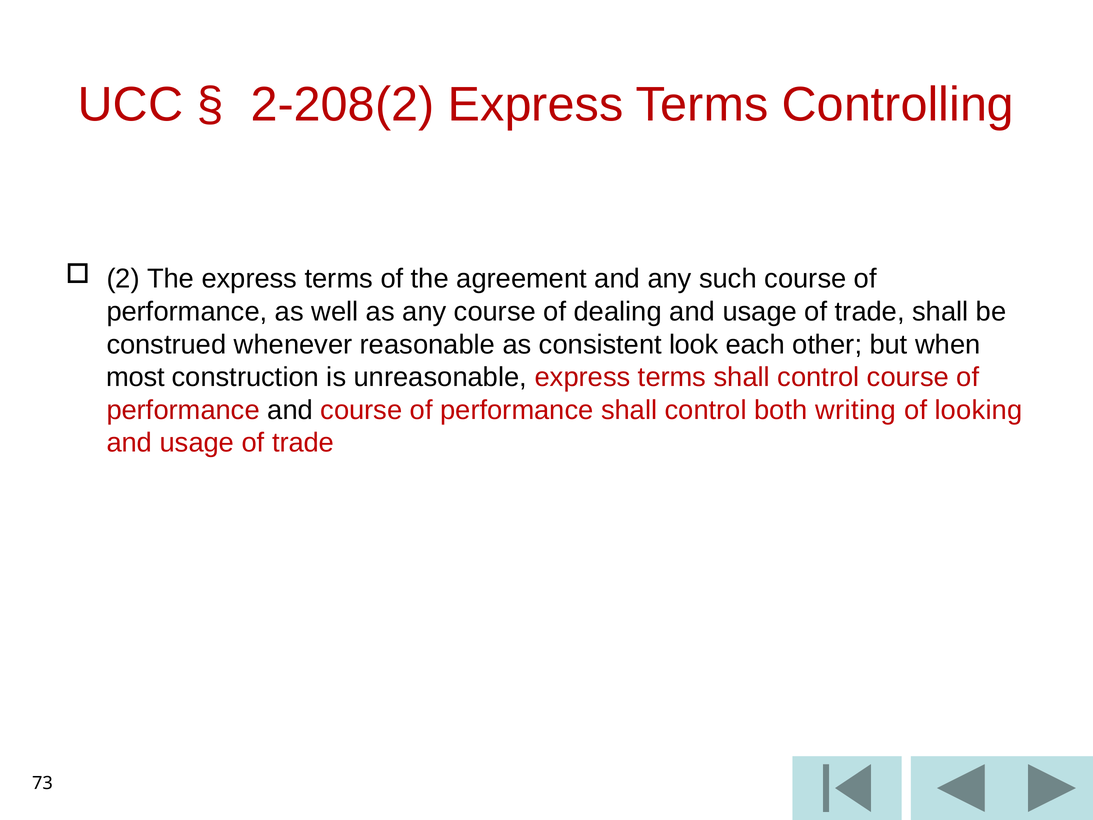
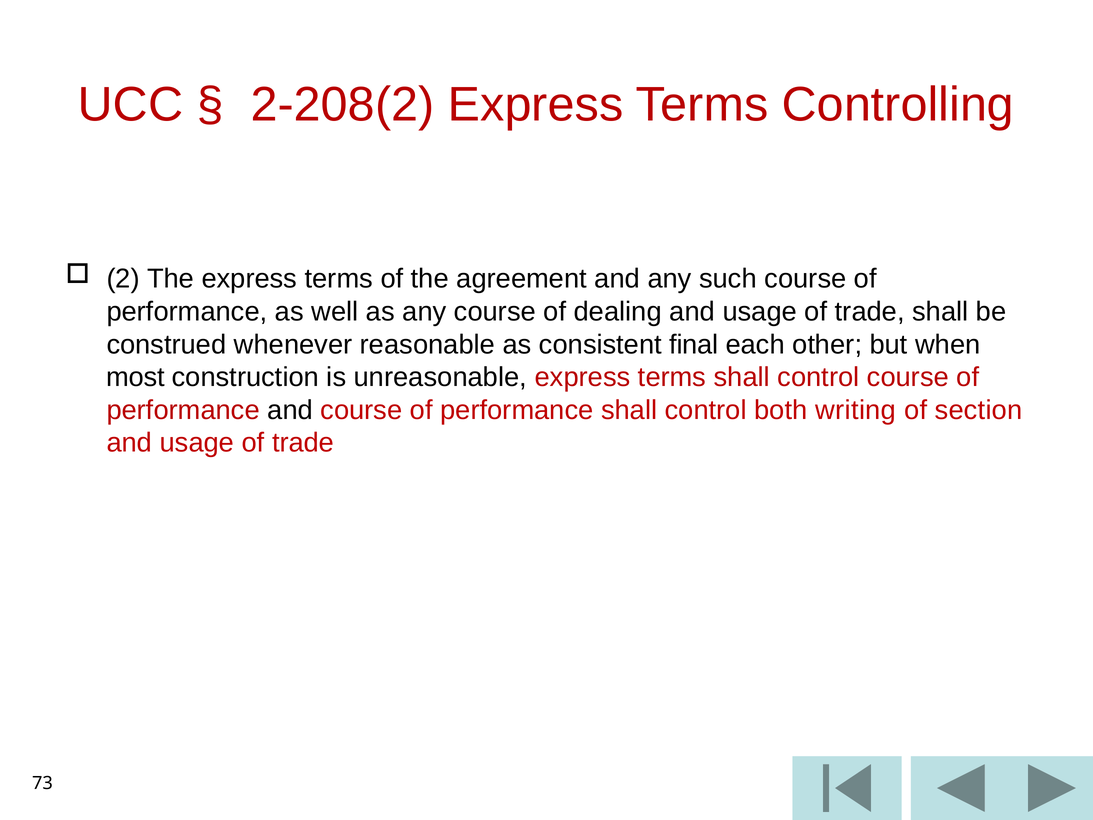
look: look -> final (694, 344)
looking: looking -> section (979, 410)
